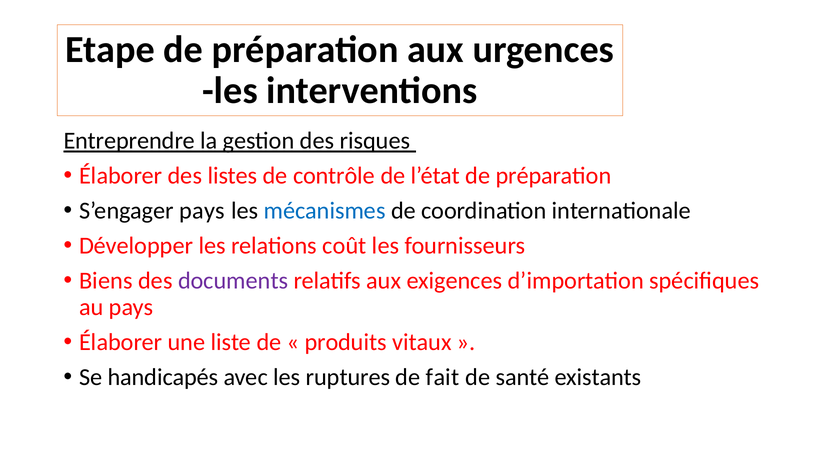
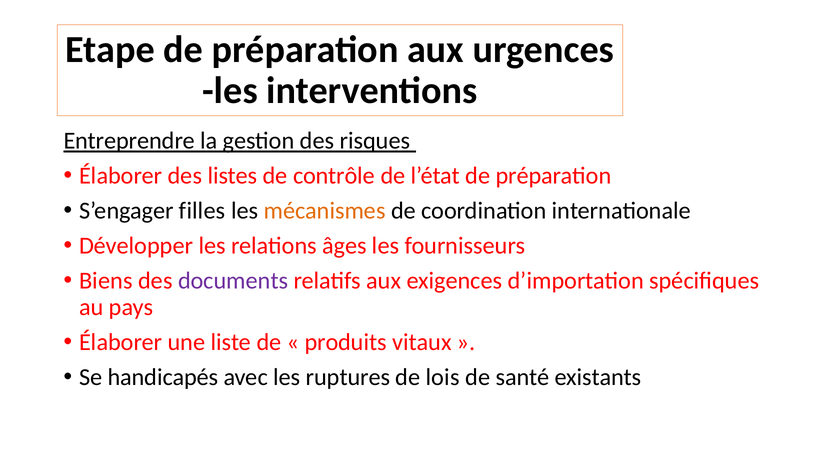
S’engager pays: pays -> filles (202, 211)
mécanismes colour: blue -> orange (325, 211)
coût: coût -> âges (344, 246)
fait: fait -> lois (443, 377)
